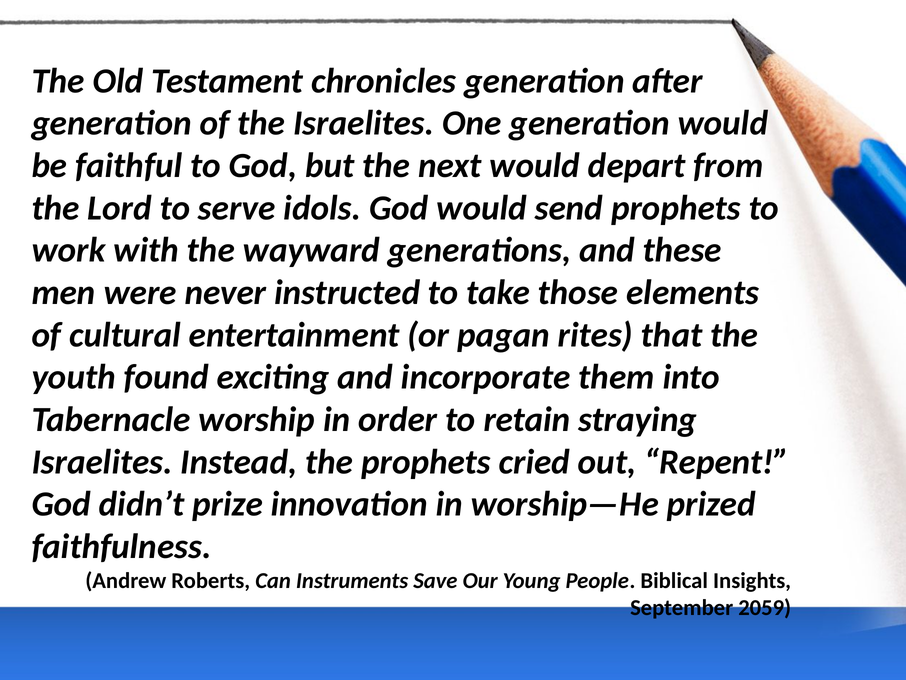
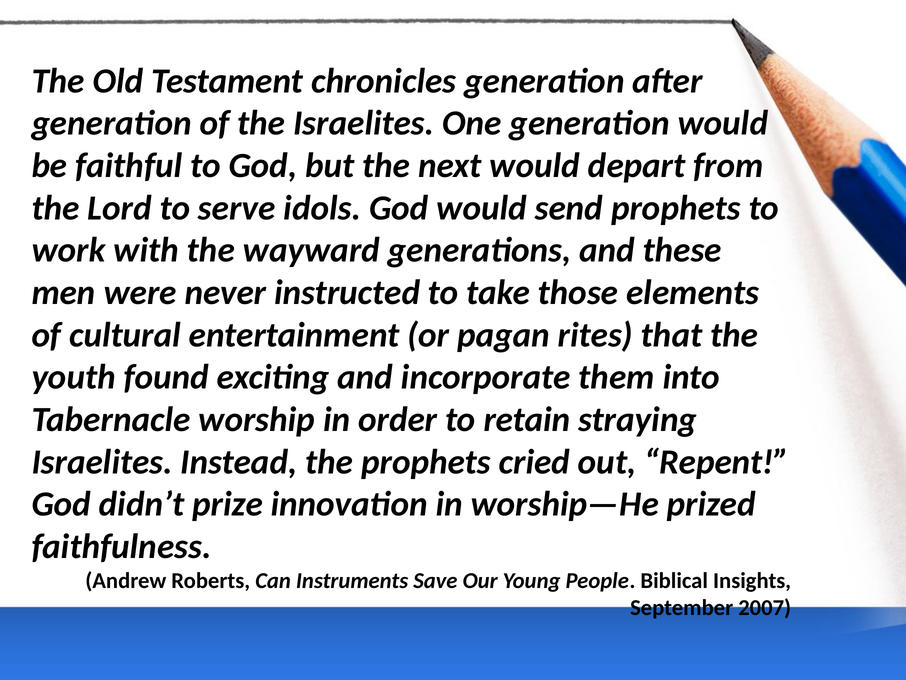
2059: 2059 -> 2007 (765, 607)
